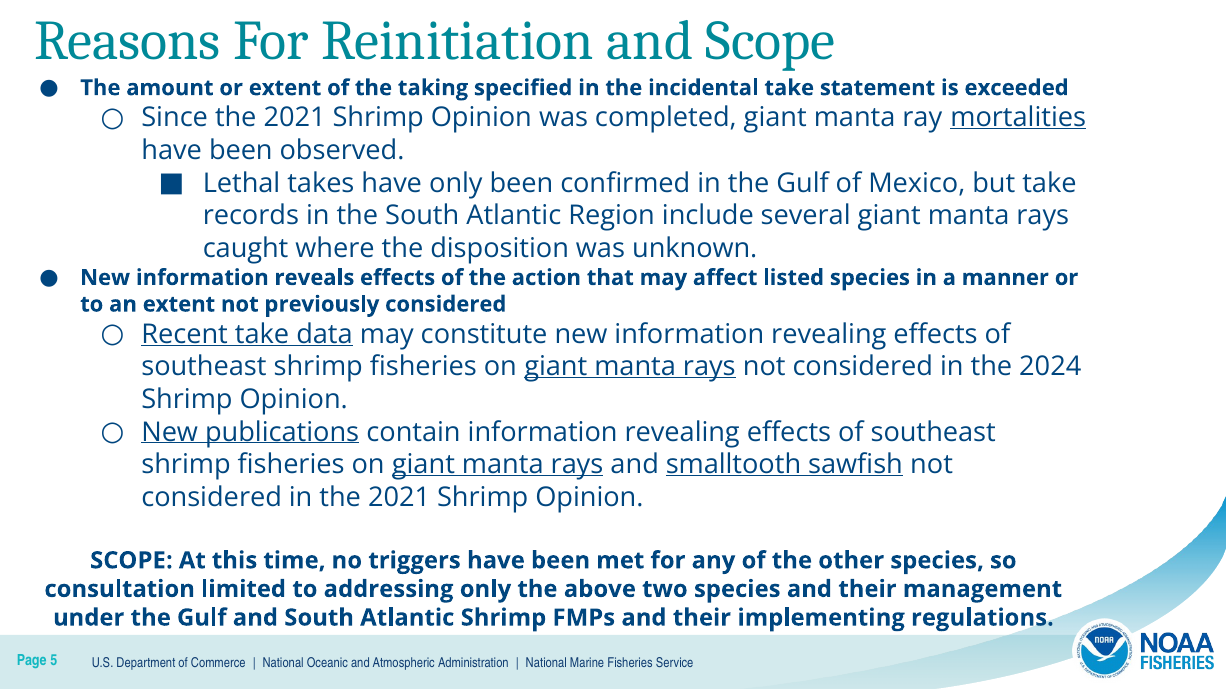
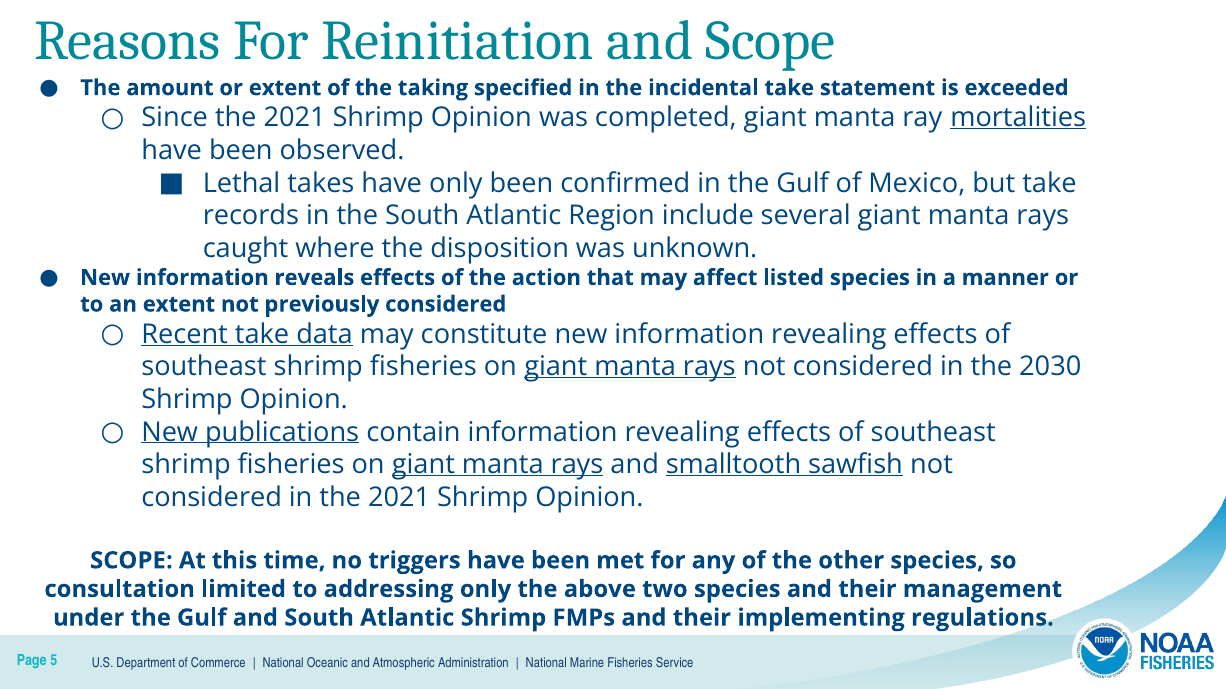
2024: 2024 -> 2030 (1050, 367)
